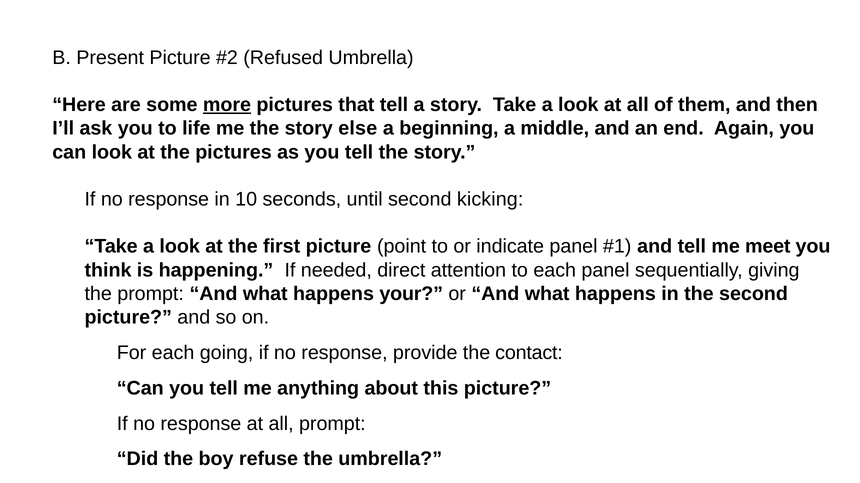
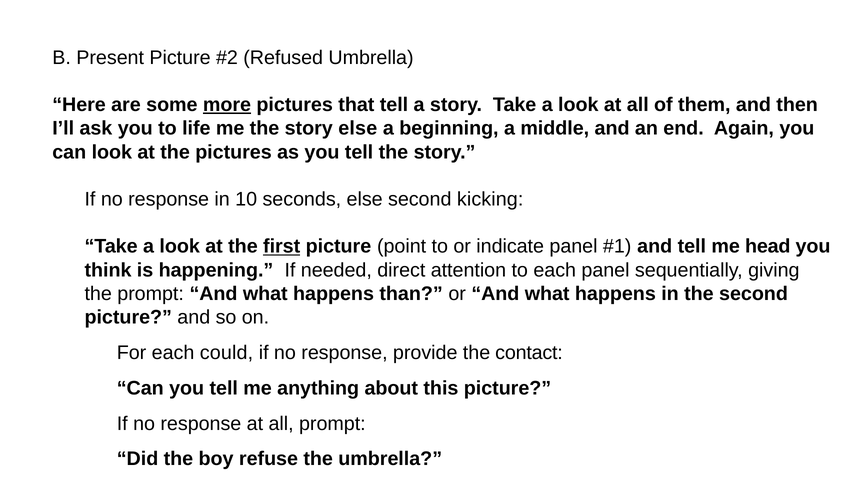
seconds until: until -> else (365, 200)
first underline: none -> present (282, 247)
meet: meet -> head (768, 247)
your: your -> than (411, 294)
going: going -> could (226, 353)
